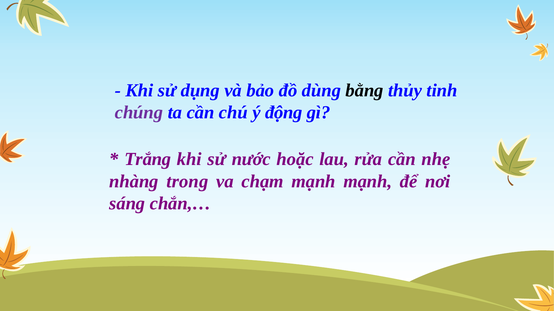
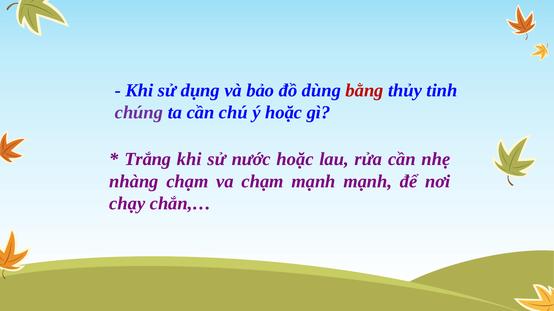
bằng colour: black -> red (365, 91)
ý động: động -> hoặc (284, 113)
nhàng trong: trong -> chạm (187, 182)
sáng: sáng -> chạy (127, 204)
